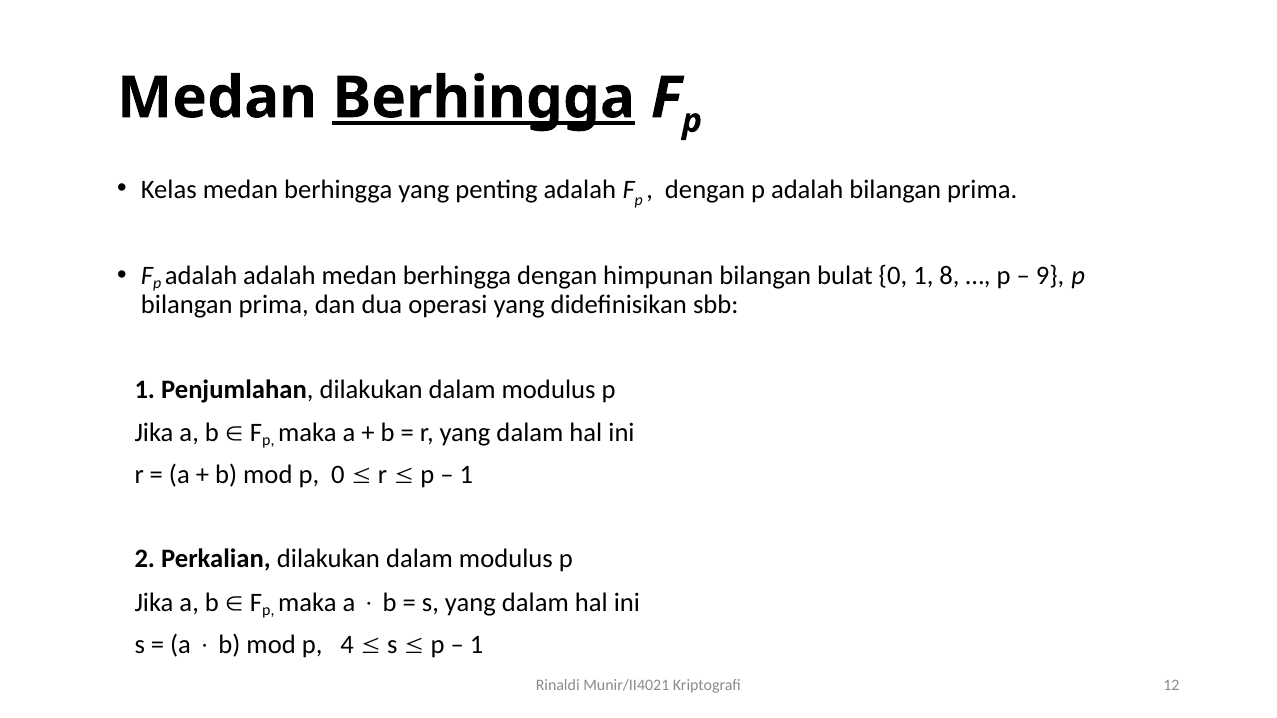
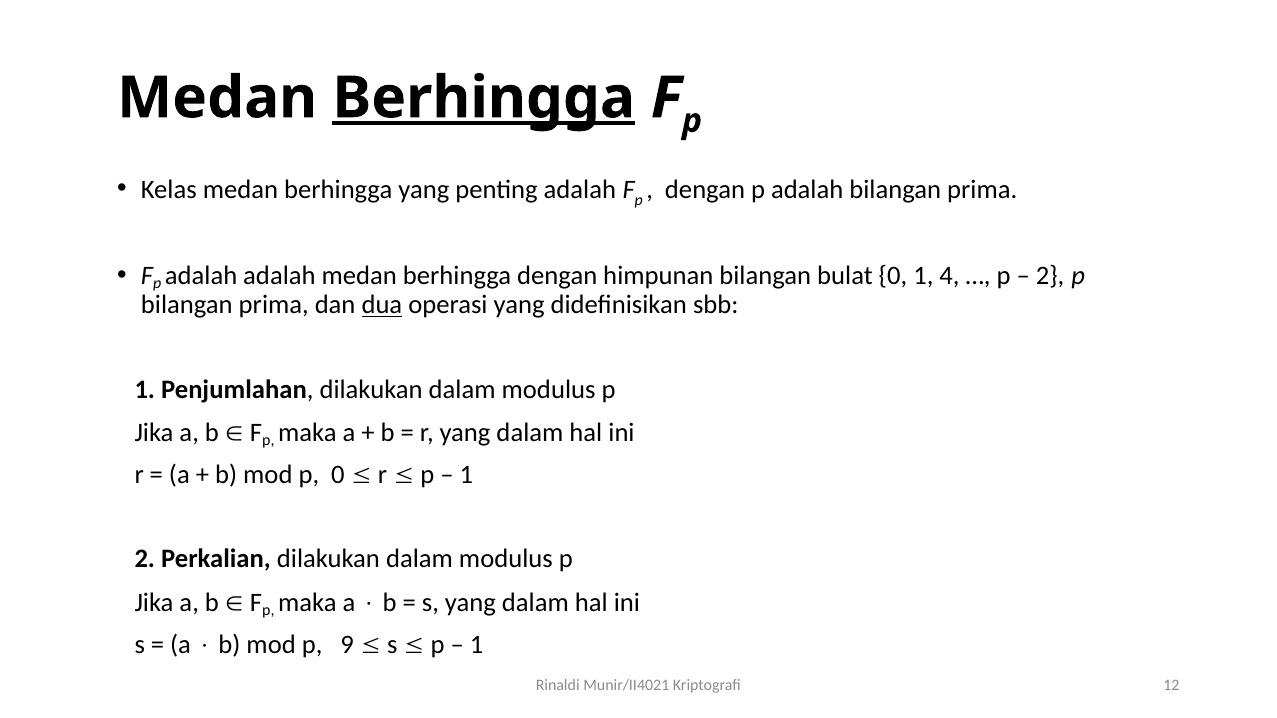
8: 8 -> 4 (950, 276)
9: 9 -> 2 (1050, 276)
dua underline: none -> present (382, 305)
4: 4 -> 9 (347, 645)
